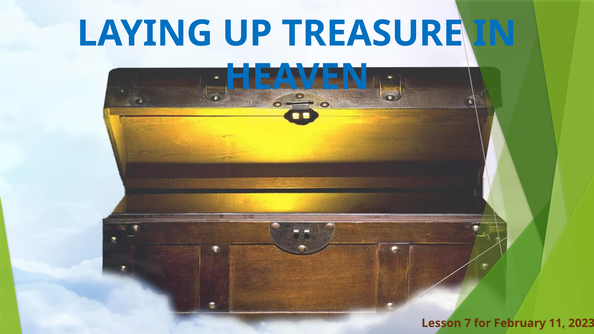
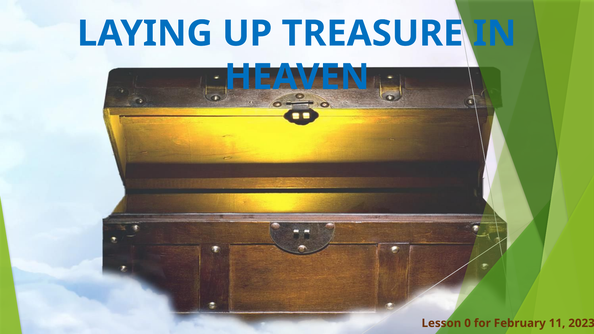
7: 7 -> 0 (468, 323)
